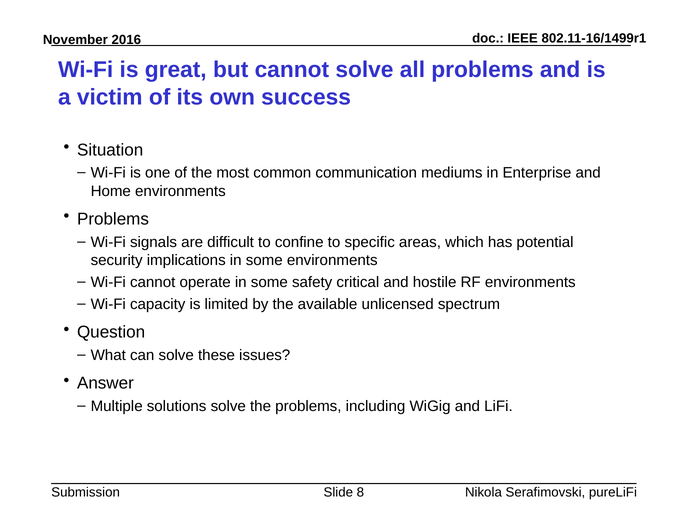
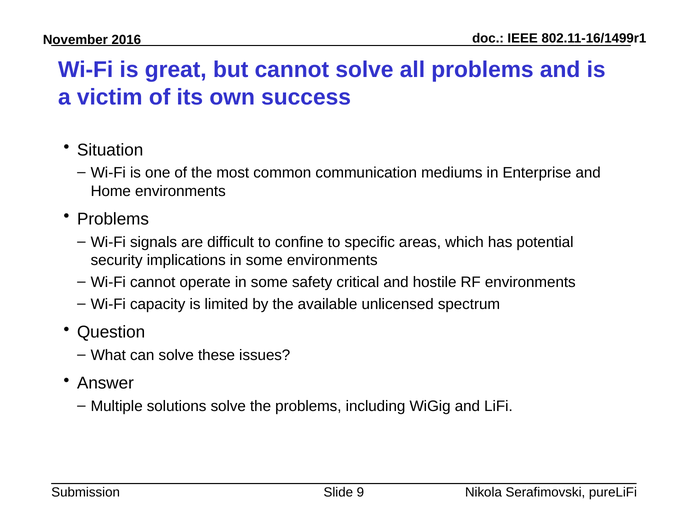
8: 8 -> 9 (360, 492)
